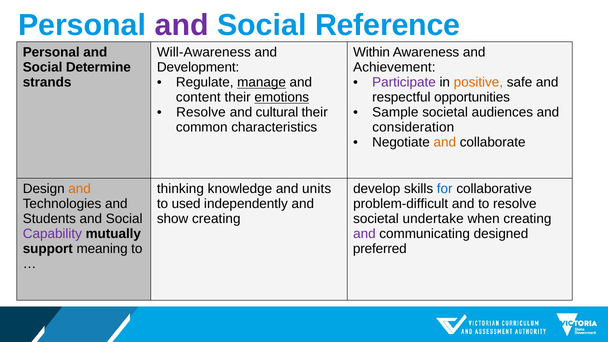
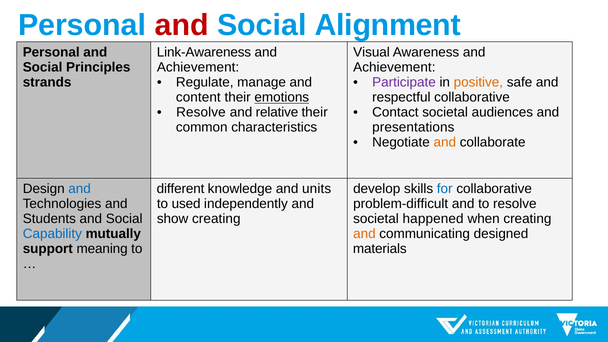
and colour: purple -> red (182, 25)
Reference: Reference -> Alignment (388, 25)
Will-Awareness: Will-Awareness -> Link-Awareness (204, 52)
Within: Within -> Visual (372, 52)
Determine: Determine -> Principles (98, 67)
Development: Development -> Achievement (198, 67)
manage underline: present -> none (262, 82)
respectful opportunities: opportunities -> collaborative (472, 97)
cultural: cultural -> relative (277, 113)
Sample: Sample -> Contact (395, 113)
consideration: consideration -> presentations (413, 128)
and colour: orange -> blue (80, 189)
thinking: thinking -> different (181, 189)
undertake: undertake -> happened (433, 219)
Capability colour: purple -> blue (52, 234)
and colour: purple -> orange (364, 234)
preferred: preferred -> materials (380, 249)
